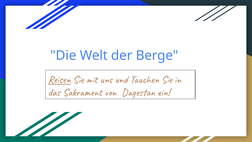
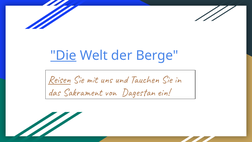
Die underline: none -> present (63, 55)
